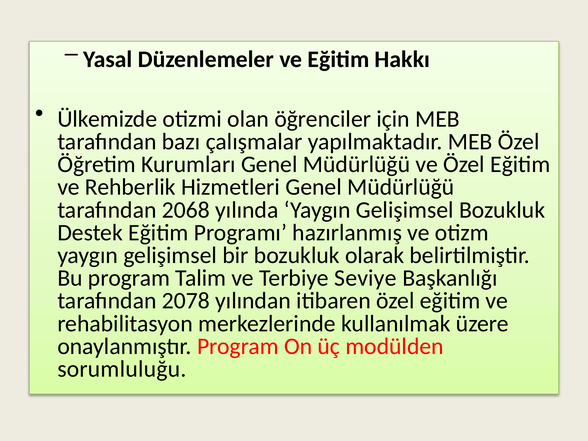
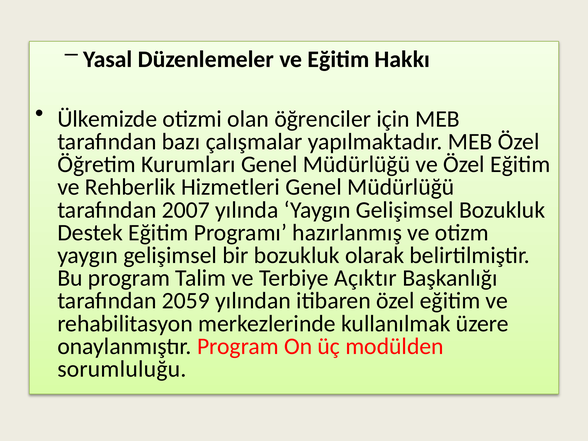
2068: 2068 -> 2007 (186, 210)
Seviye: Seviye -> Açıktır (365, 278)
2078: 2078 -> 2059 (186, 301)
